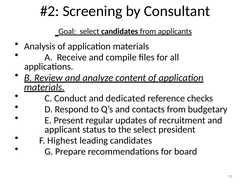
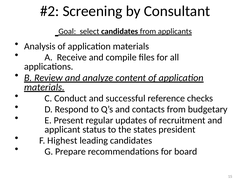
dedicated: dedicated -> successful (126, 98)
the select: select -> states (145, 130)
